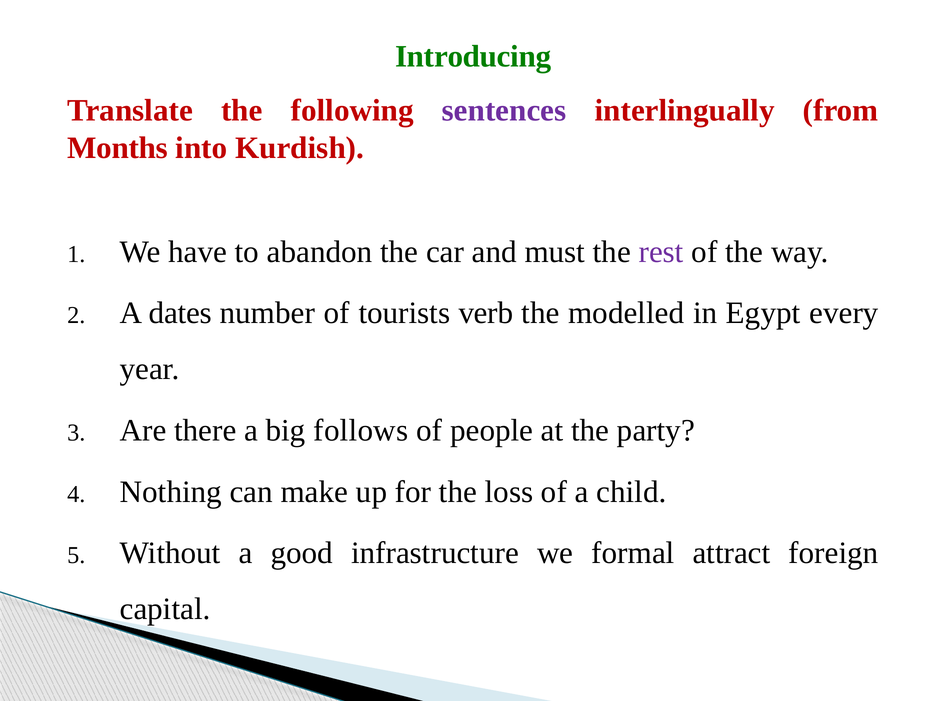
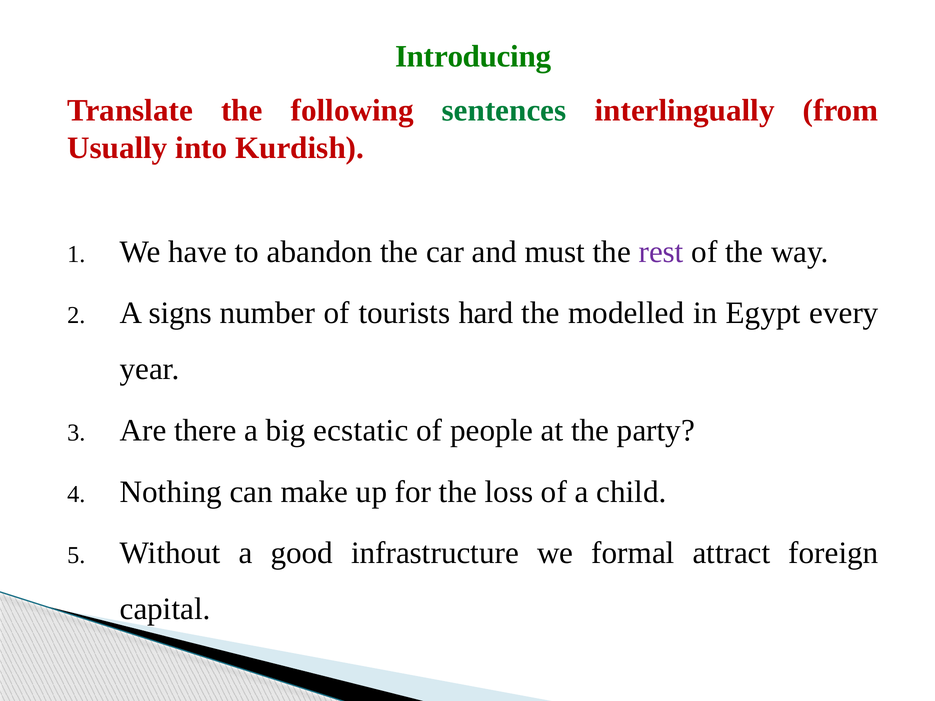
sentences colour: purple -> green (504, 111)
Months: Months -> Usually (117, 148)
dates: dates -> signs (180, 313)
verb: verb -> hard (486, 313)
follows: follows -> ecstatic (361, 431)
